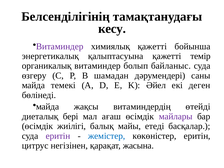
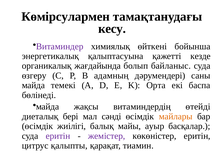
Белсенділігінің: Белсенділігінің -> Көмірсулармен (66, 17)
химиялық қажетті: қажетті -> өйткені (152, 46)
темір: темір -> кезде (200, 56)
органикалық витаминдер: витаминдер -> жағдайында (98, 66)
шамадан: шамадан -> адамның (111, 76)
Әйел: Әйел -> Орта (156, 85)
деген: деген -> баспа (200, 85)
ағаш: ағаш -> сәнді (112, 116)
майлары colour: purple -> orange (176, 116)
етеді: етеді -> ауыр (155, 126)
жемістер colour: blue -> purple (107, 136)
негізінен: негізінен -> қалыпты (69, 146)
жасына: жасына -> тиамин (138, 146)
